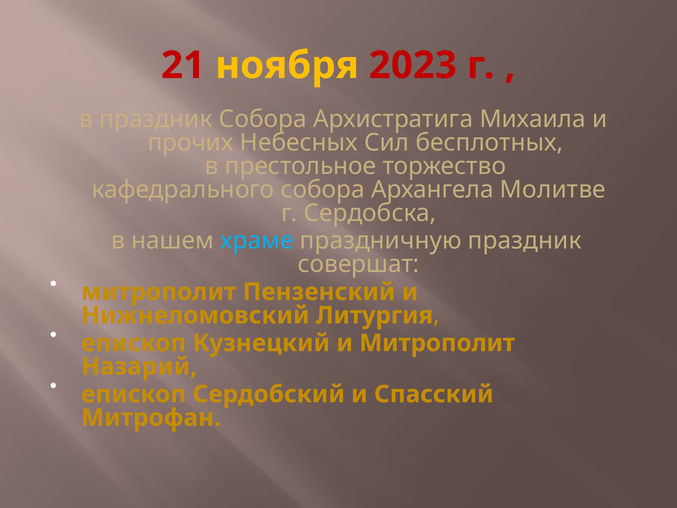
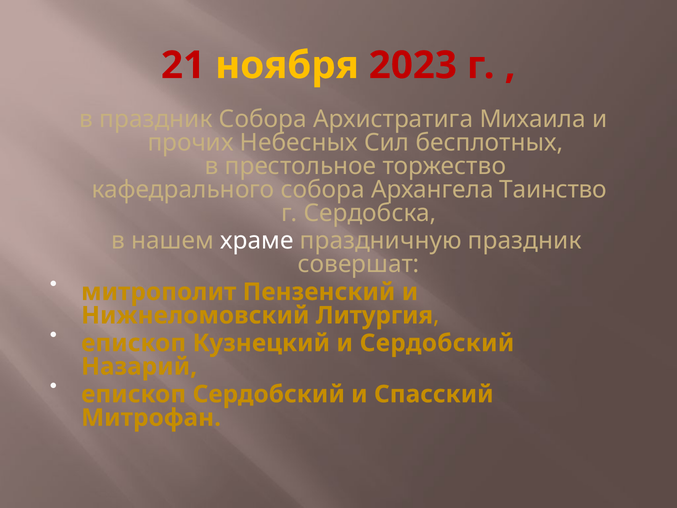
Молитве: Молитве -> Таинство (553, 190)
храме colour: light blue -> white (257, 241)
и Митрополит: Митрополит -> Сердобский (437, 343)
